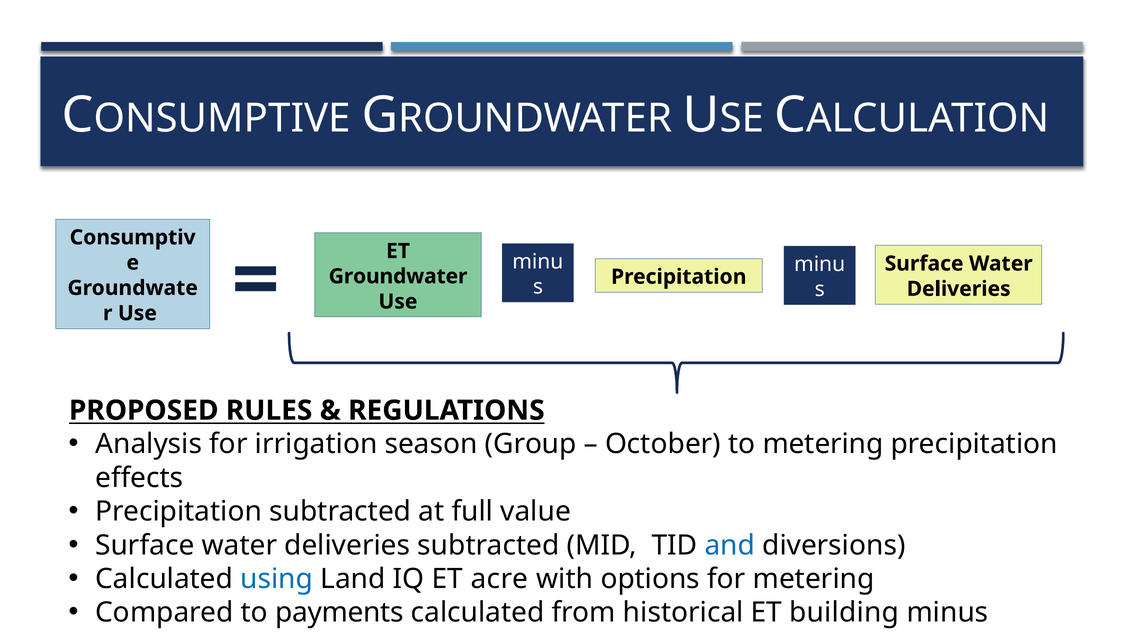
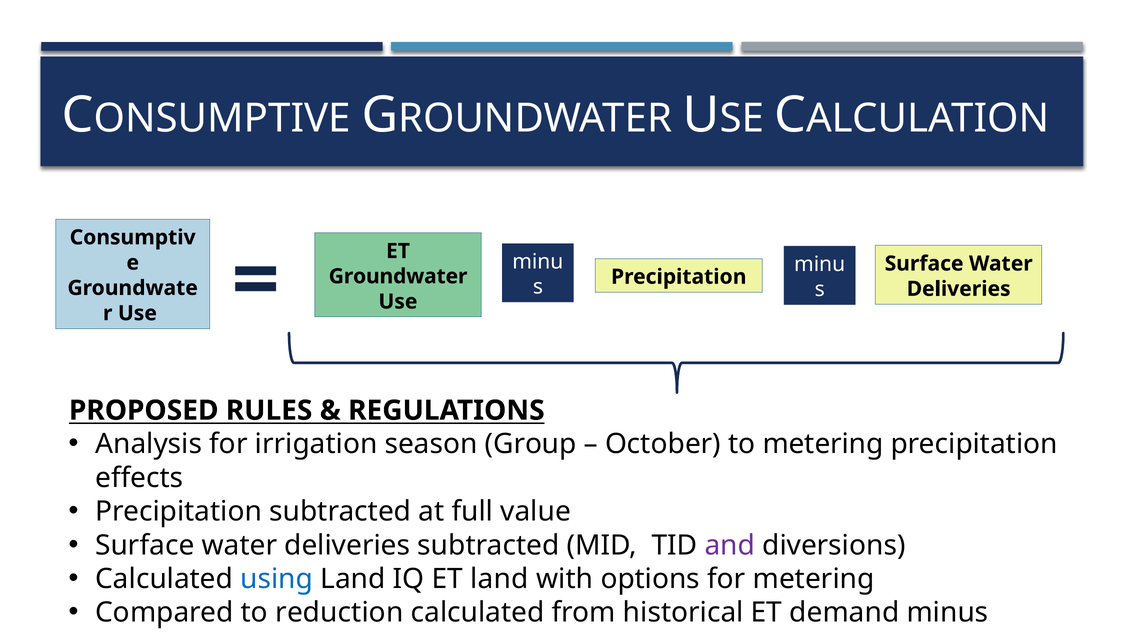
and colour: blue -> purple (730, 546)
ET acre: acre -> land (499, 579)
to payments: payments -> reduction (339, 613)
building: building -> demand (844, 613)
